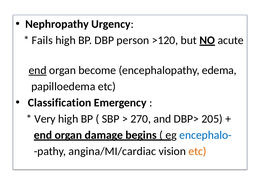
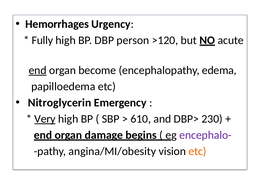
Nephropathy: Nephropathy -> Hemorrhages (57, 24)
Fails: Fails -> Fully (42, 40)
Classification: Classification -> Nitroglycerin (60, 103)
Very underline: none -> present (45, 119)
270: 270 -> 610 (141, 119)
205: 205 -> 230 (212, 119)
encephalo- colour: blue -> purple (206, 135)
angina/MI/cardiac: angina/MI/cardiac -> angina/MI/obesity (112, 151)
